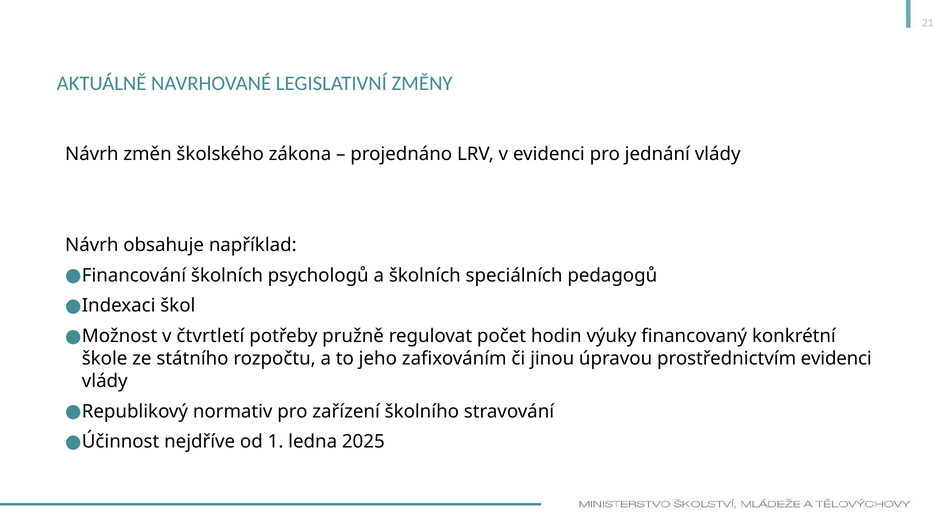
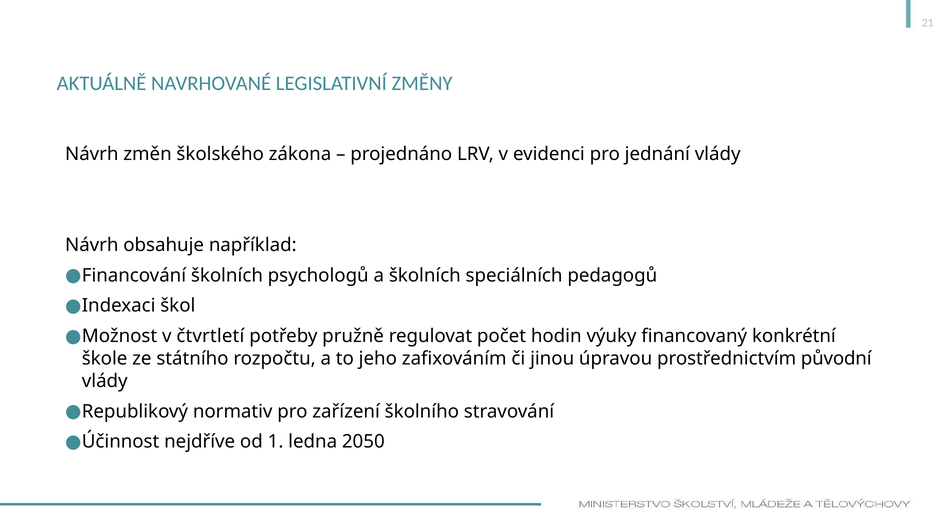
prostřednictvím evidenci: evidenci -> původní (836, 359)
2025: 2025 -> 2050 (363, 442)
